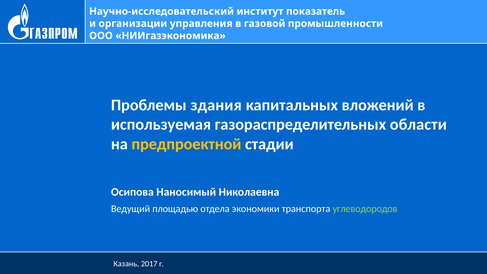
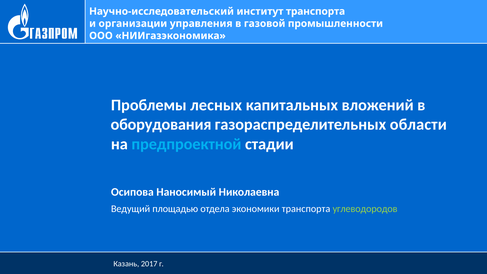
показатель: показатель -> транспорта (316, 11)
здания: здания -> лесных (216, 105)
используемая: используемая -> оборудования (161, 125)
предпроектной colour: yellow -> light blue (186, 144)
